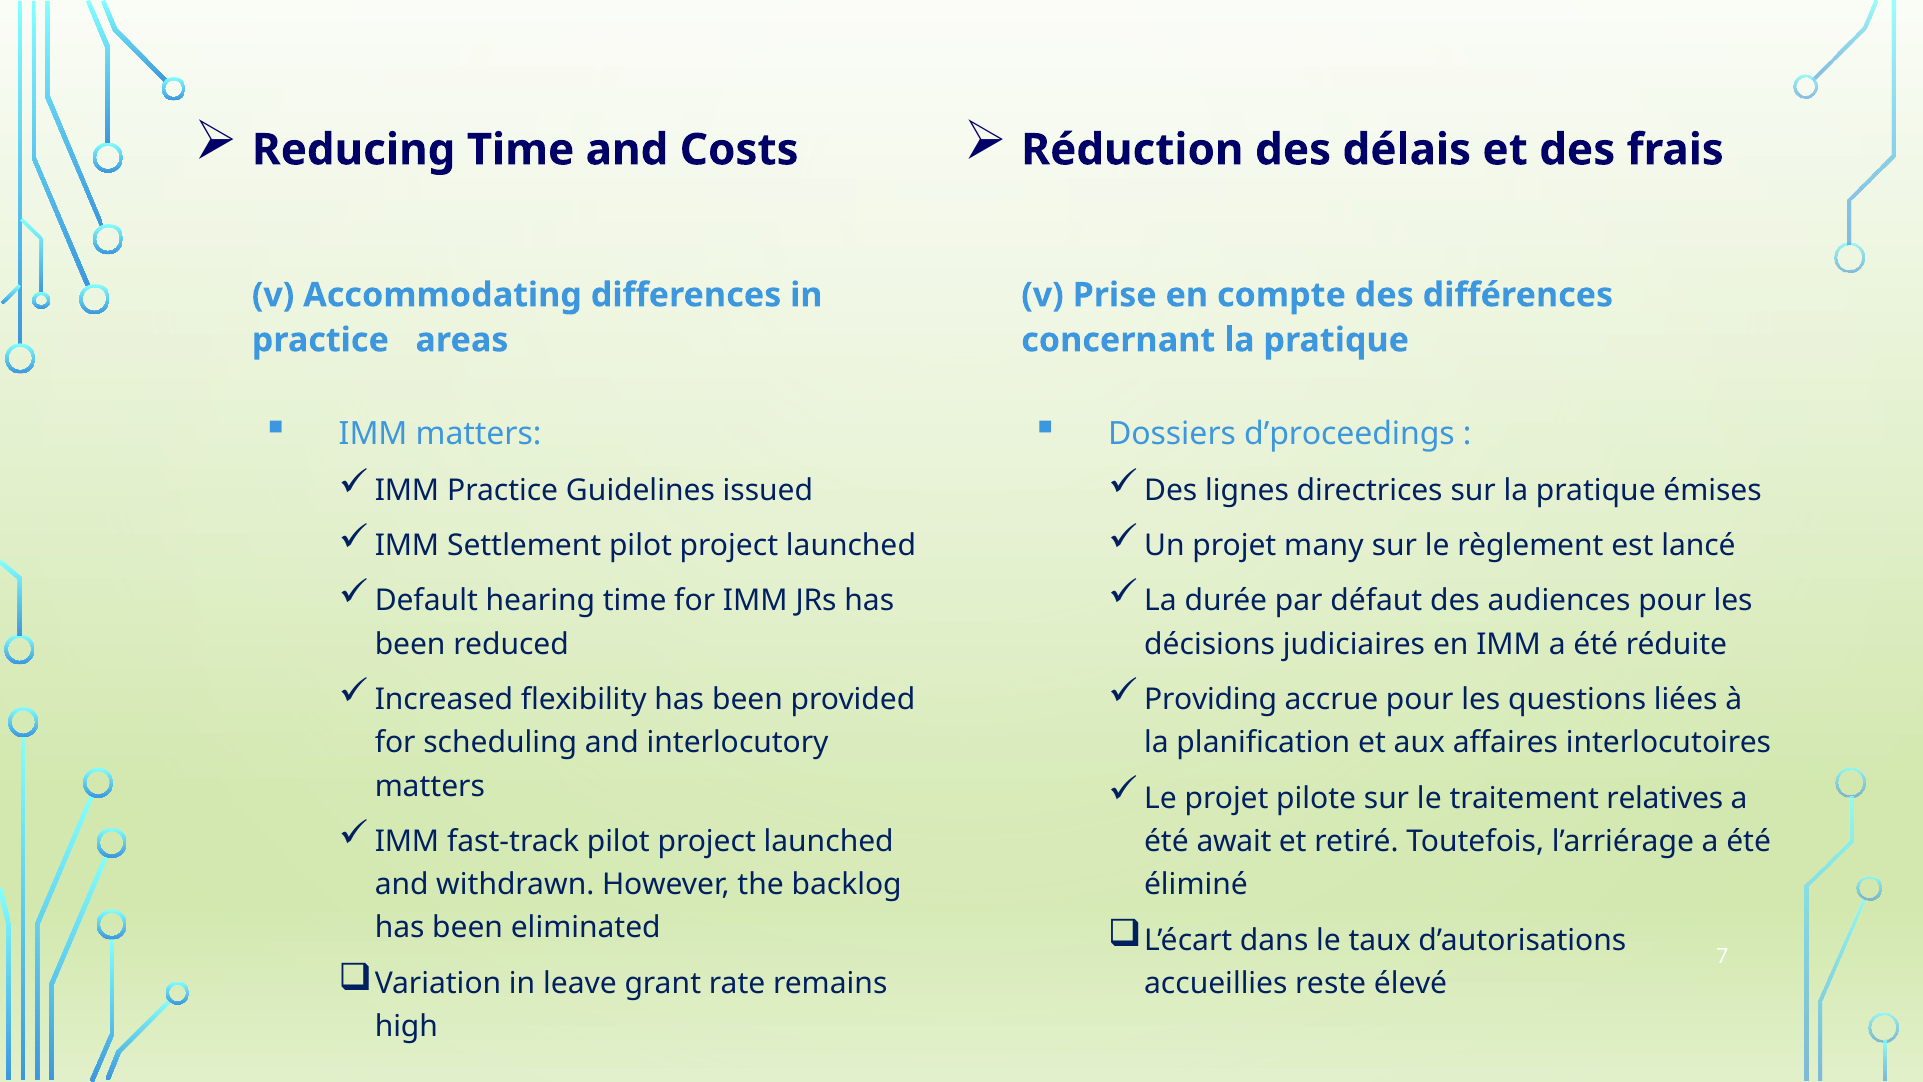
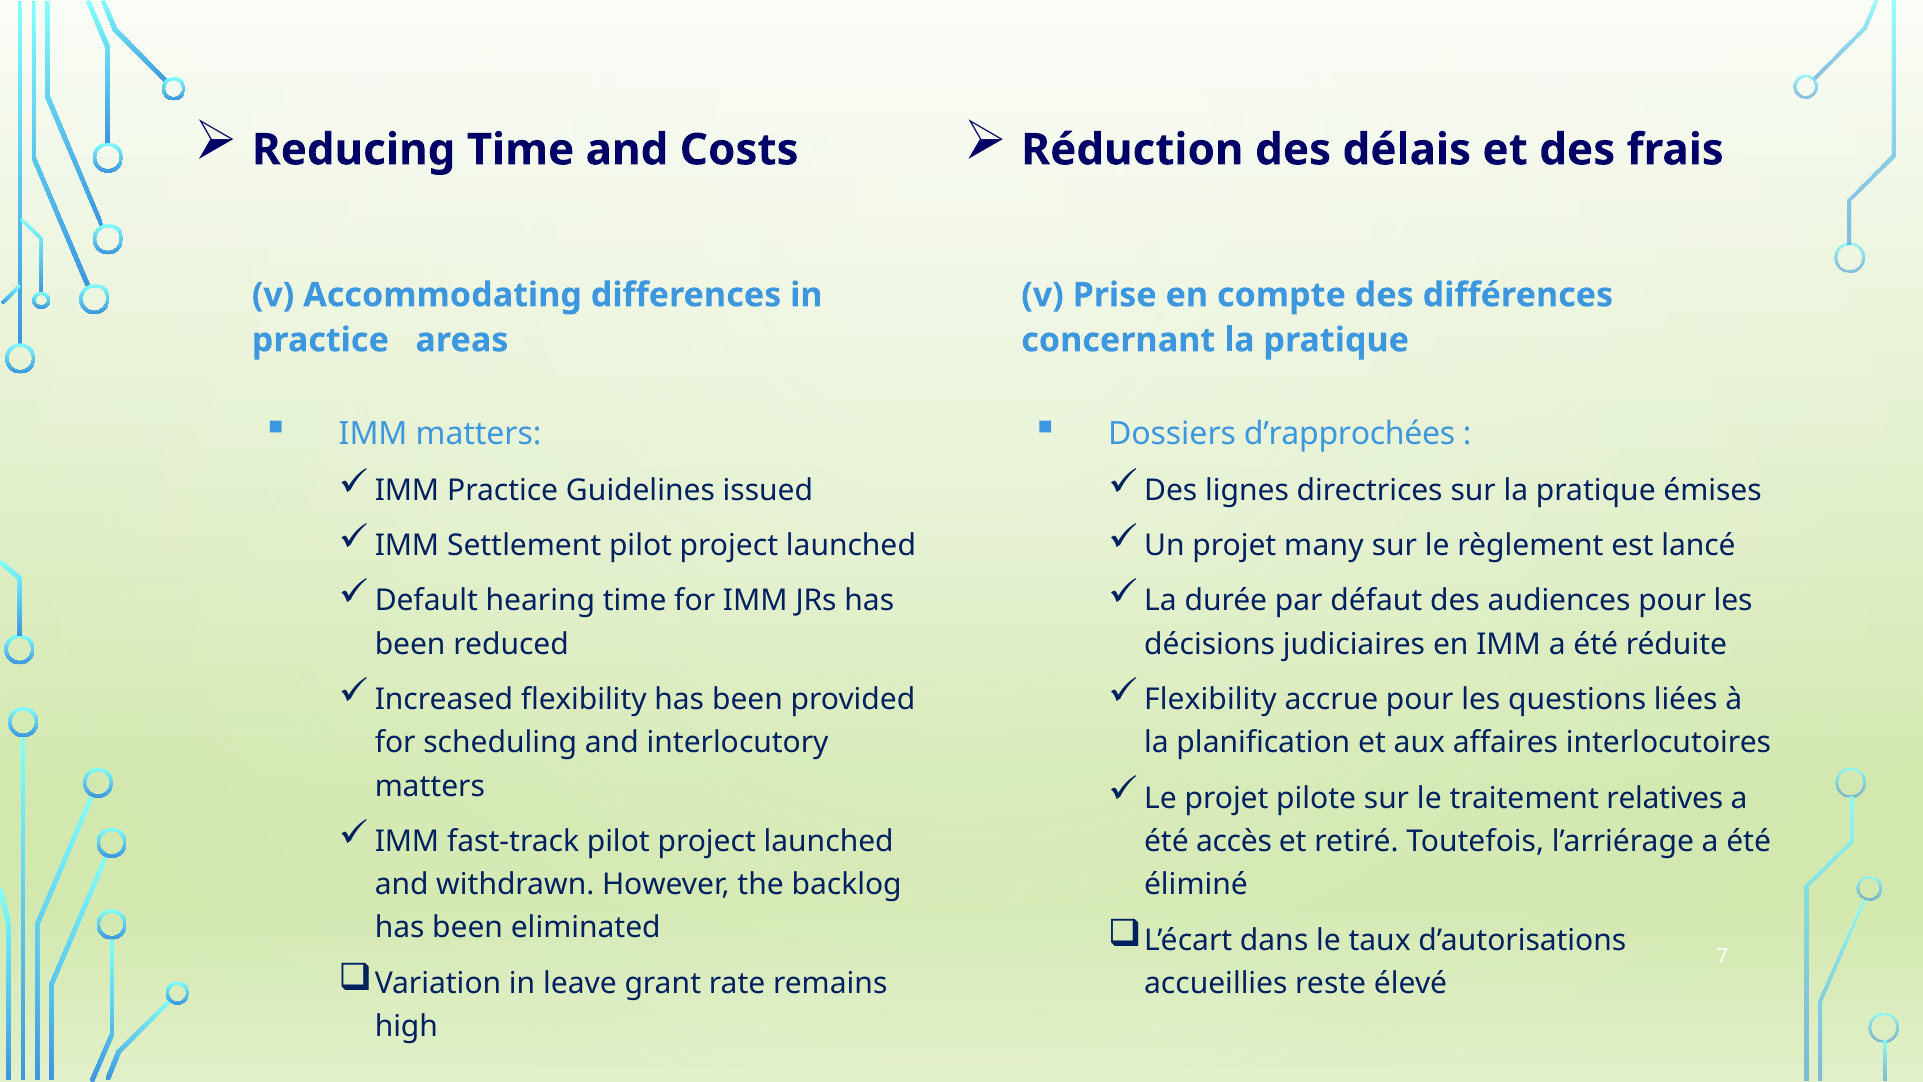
d’proceedings: d’proceedings -> d’rapprochées (1350, 434)
Providing: Providing -> Flexibility (1210, 699)
await: await -> accès (1234, 841)
